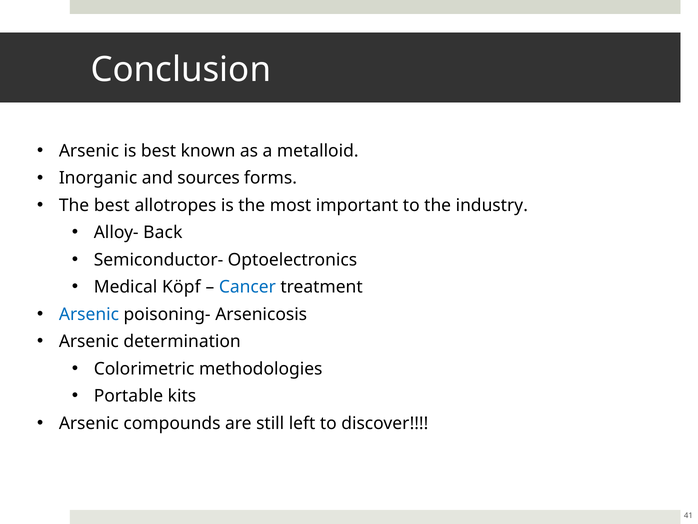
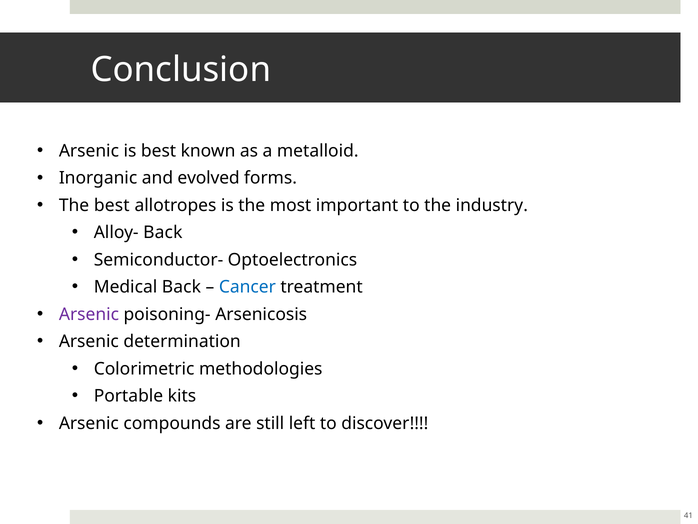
sources: sources -> evolved (209, 178)
Medical Köpf: Köpf -> Back (181, 287)
Arsenic colour: blue -> purple (89, 314)
